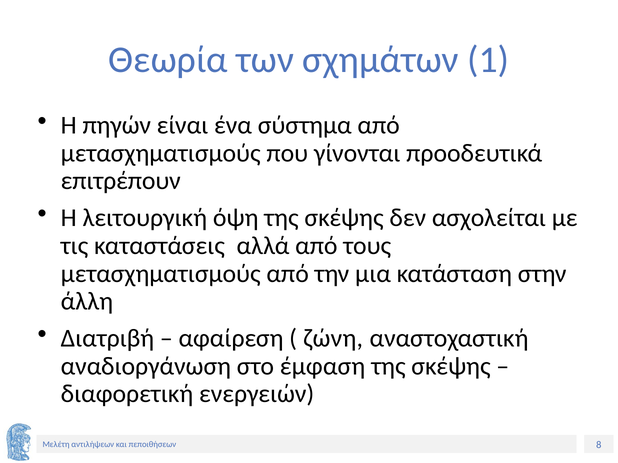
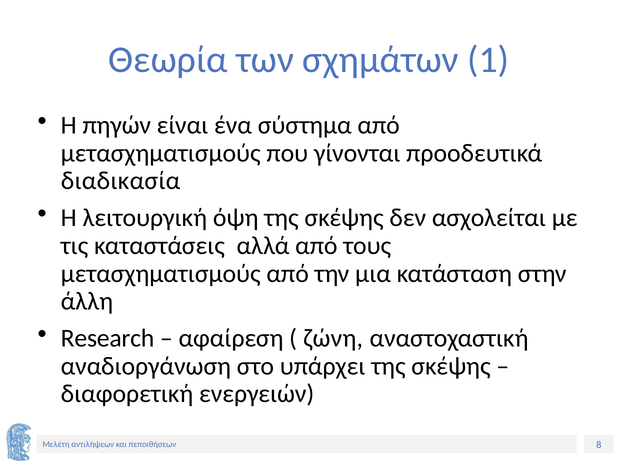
επιτρέπουν: επιτρέπουν -> διαδικασία (121, 181)
Διατριβή: Διατριβή -> Research (108, 339)
έμφαση: έμφαση -> υπάρχει (323, 367)
